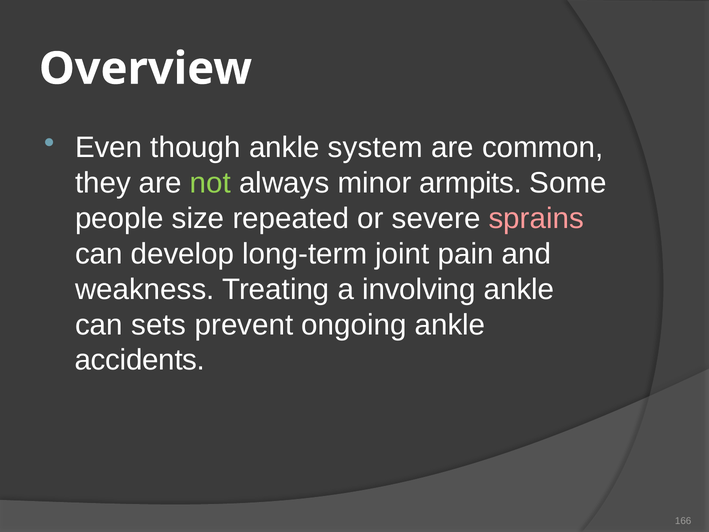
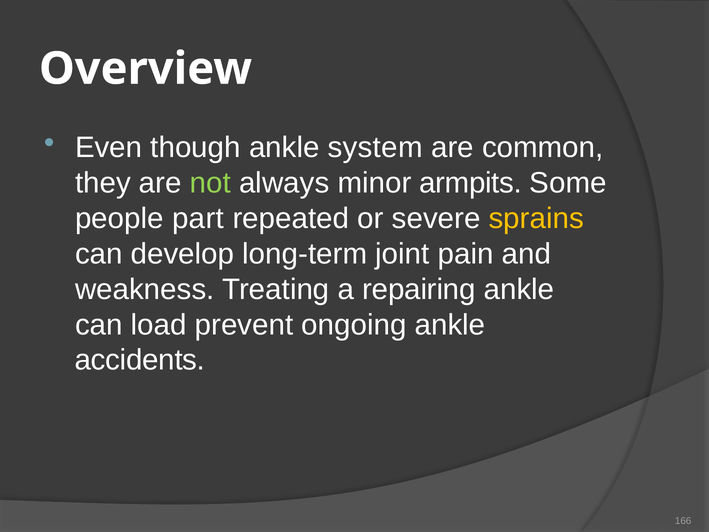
size: size -> part (198, 218)
sprains colour: pink -> yellow (536, 218)
involving: involving -> repairing (419, 289)
sets: sets -> load (159, 325)
